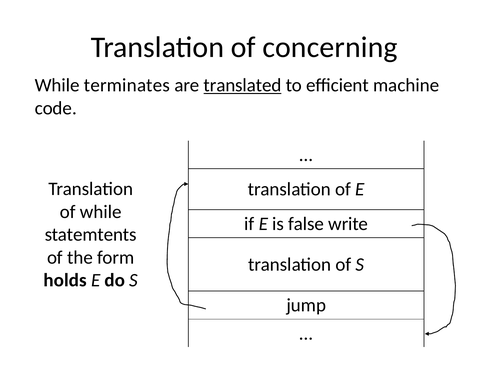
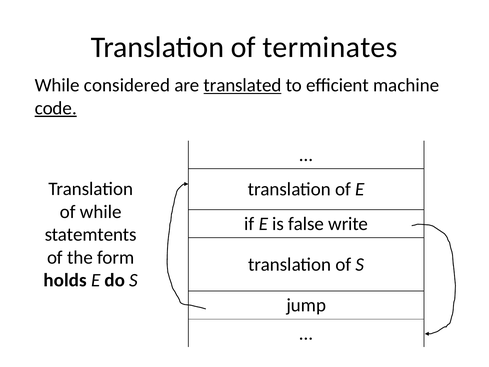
concerning: concerning -> terminates (330, 47)
terminates: terminates -> considered (127, 85)
code underline: none -> present (56, 108)
